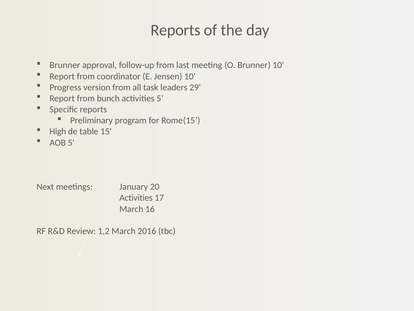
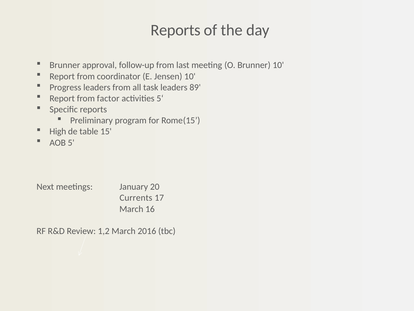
Progress version: version -> leaders (97, 87)
29: 29 -> 89 (195, 87)
bunch: bunch -> factor (108, 98)
Activities: Activities -> Currents (136, 198)
